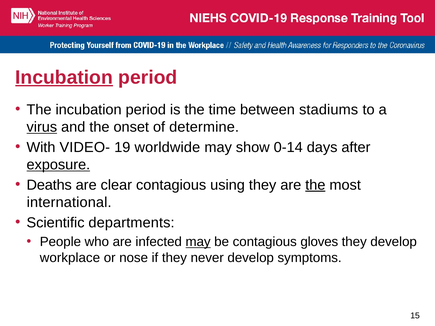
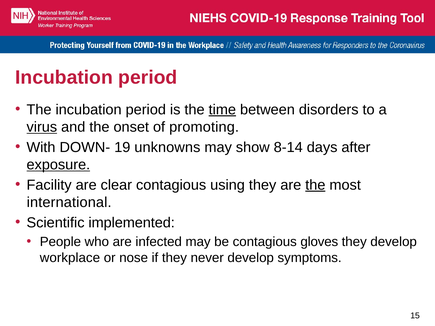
Incubation underline: present -> none (64, 77)
time underline: none -> present (222, 110)
stadiums: stadiums -> disorders (329, 110)
determine: determine -> promoting (204, 127)
VIDEO-: VIDEO- -> DOWN- (85, 147)
worldwide: worldwide -> unknowns (167, 147)
0-14: 0-14 -> 8-14 (288, 147)
Deaths: Deaths -> Facility (49, 185)
departments: departments -> implemented (132, 223)
may underline: present -> none (198, 242)
